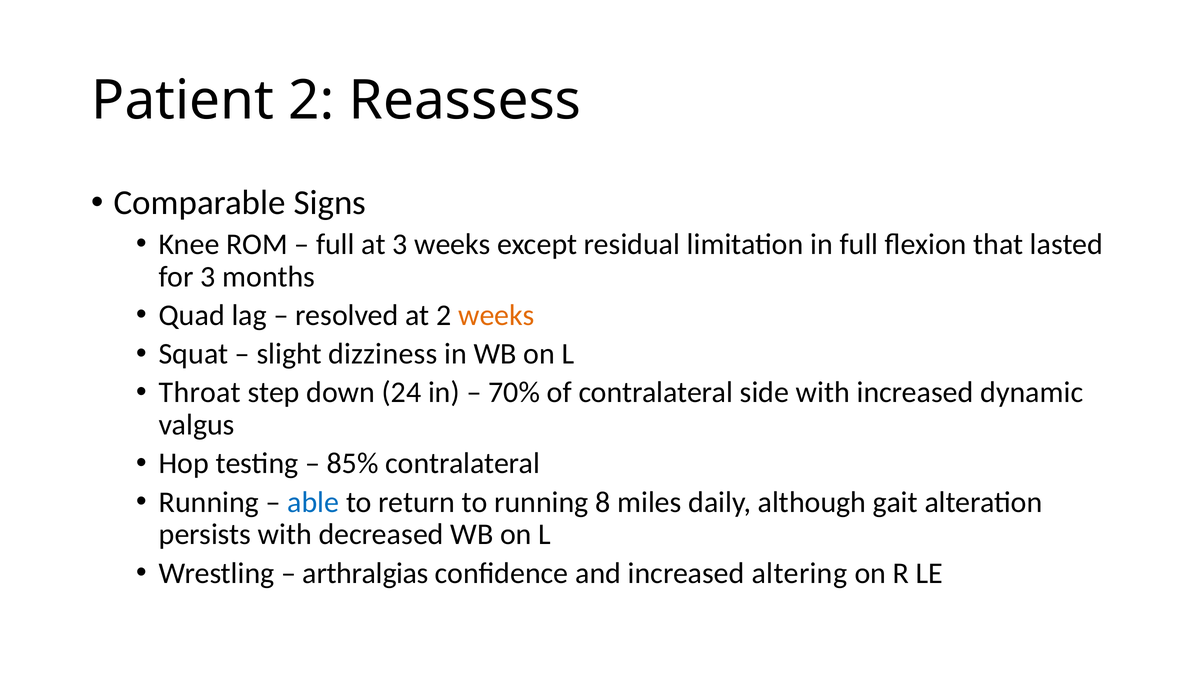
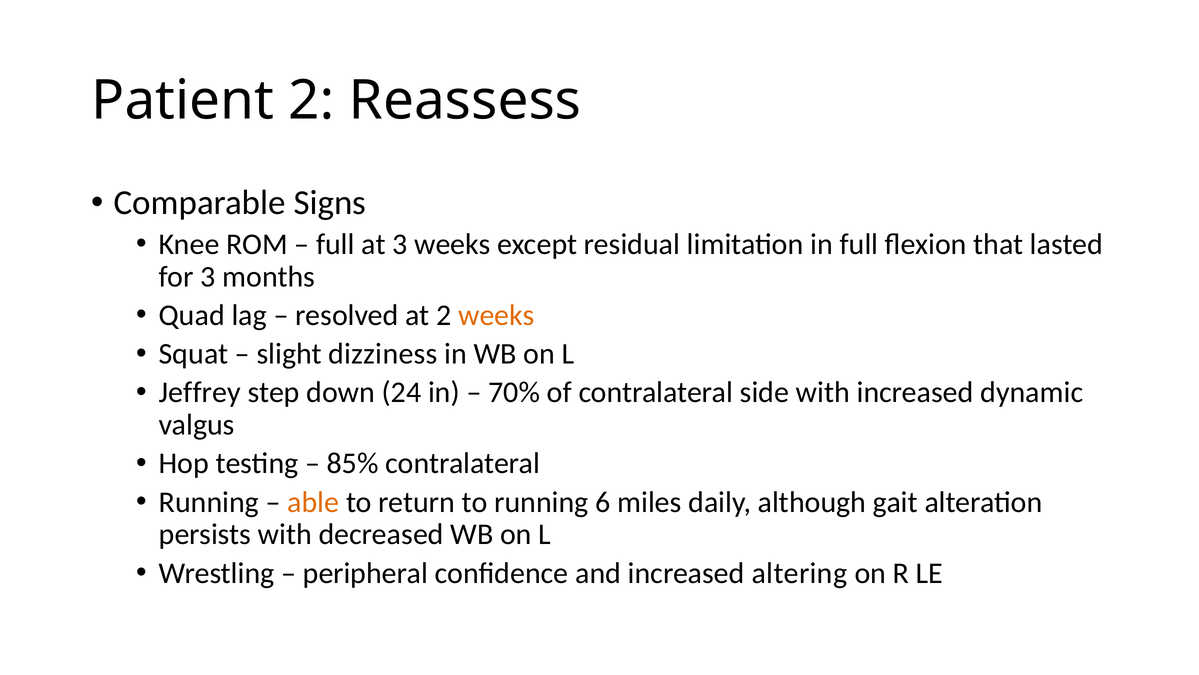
Throat: Throat -> Jeffrey (200, 392)
able colour: blue -> orange (313, 502)
8: 8 -> 6 (603, 502)
arthralgias: arthralgias -> peripheral (365, 573)
